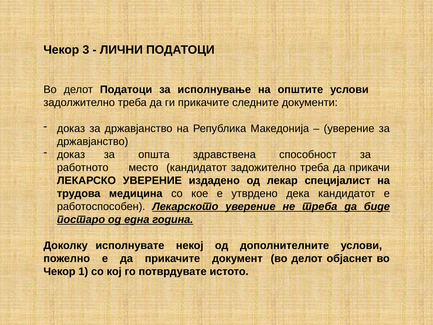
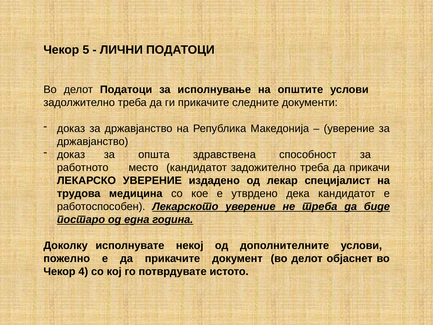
3: 3 -> 5 (86, 50)
1: 1 -> 4 (83, 271)
